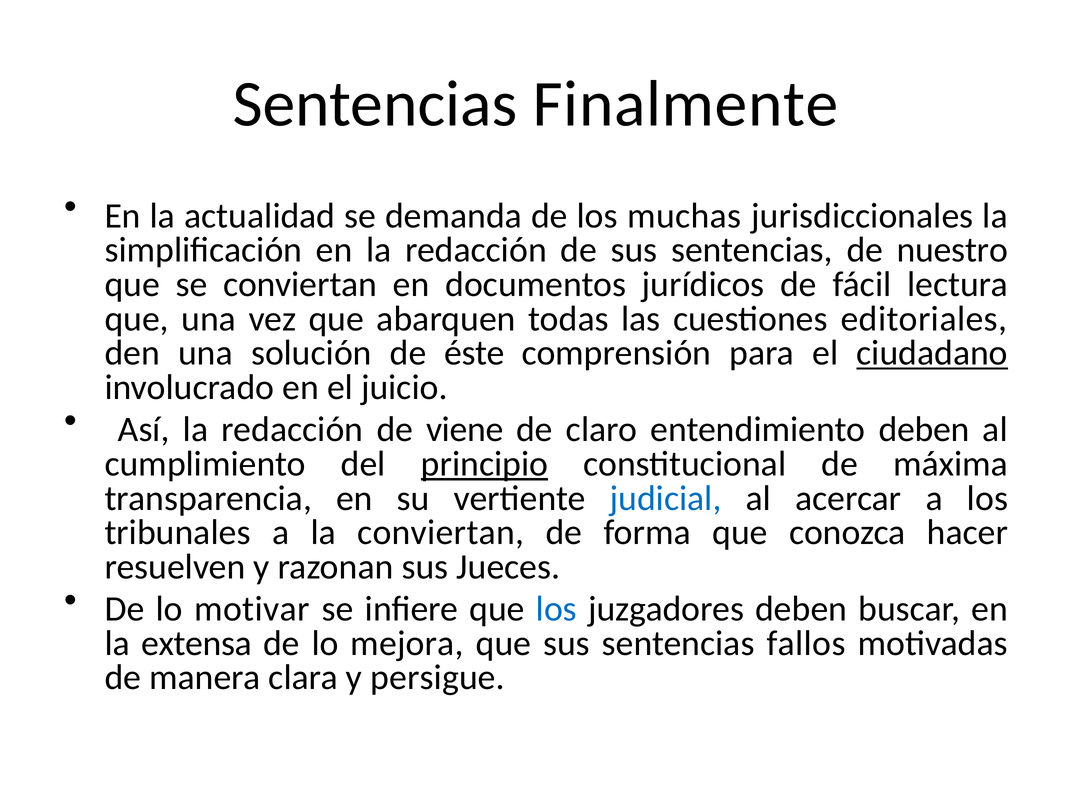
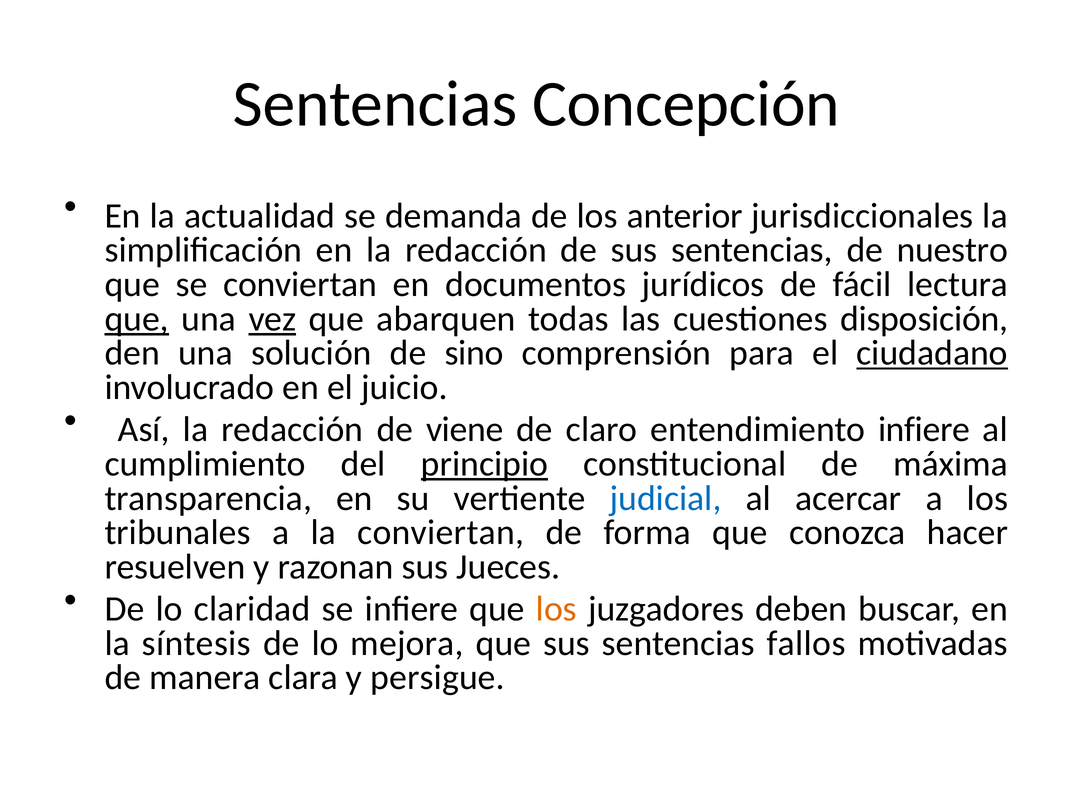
Finalmente: Finalmente -> Concepción (686, 104)
muchas: muchas -> anterior (685, 216)
que underline: none -> present (137, 319)
vez underline: none -> present (272, 319)
editoriales: editoriales -> disposición (924, 319)
éste: éste -> sino (474, 353)
entendimiento deben: deben -> infiere (924, 429)
motivar: motivar -> claridad (252, 609)
los colour: blue -> orange (556, 609)
extensa: extensa -> síntesis (196, 643)
